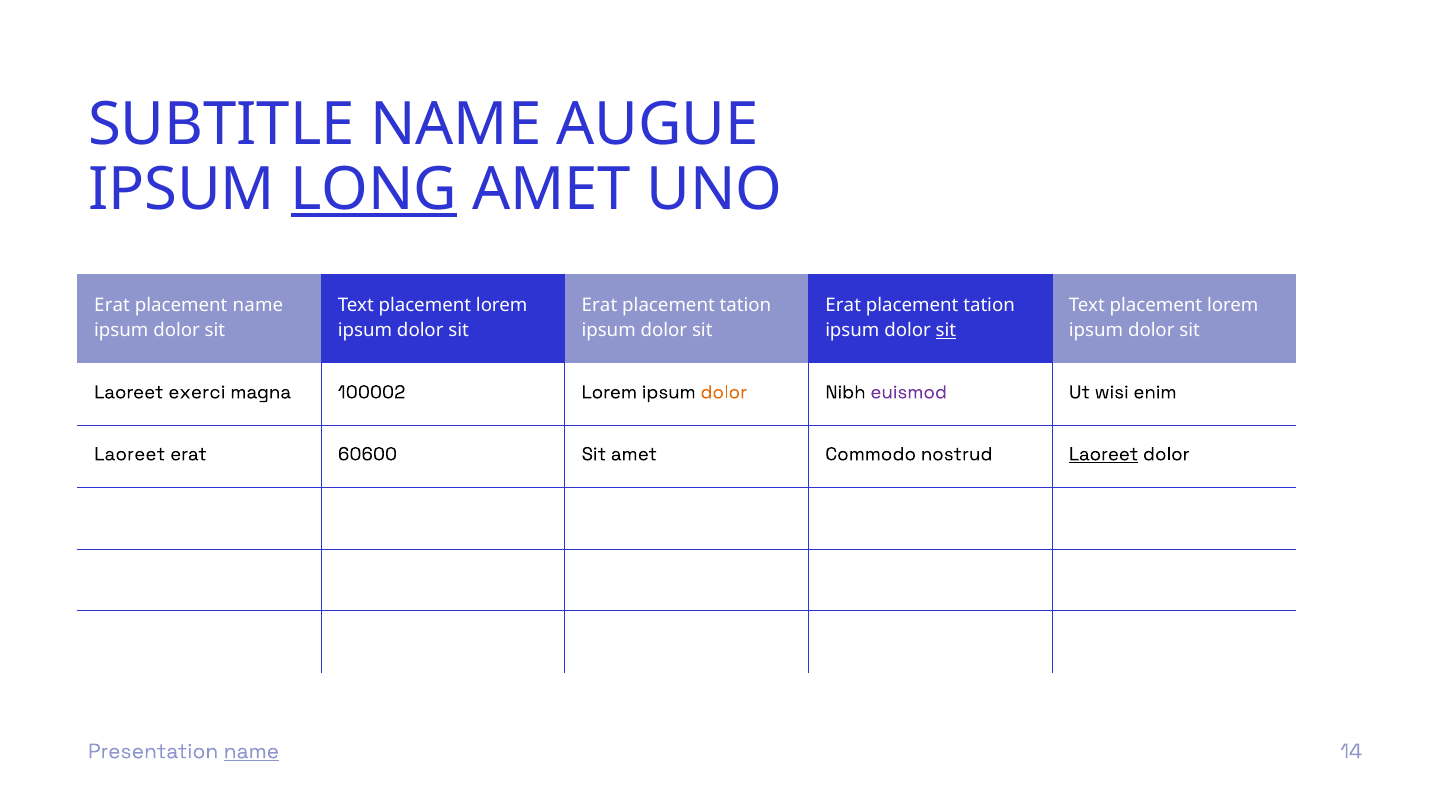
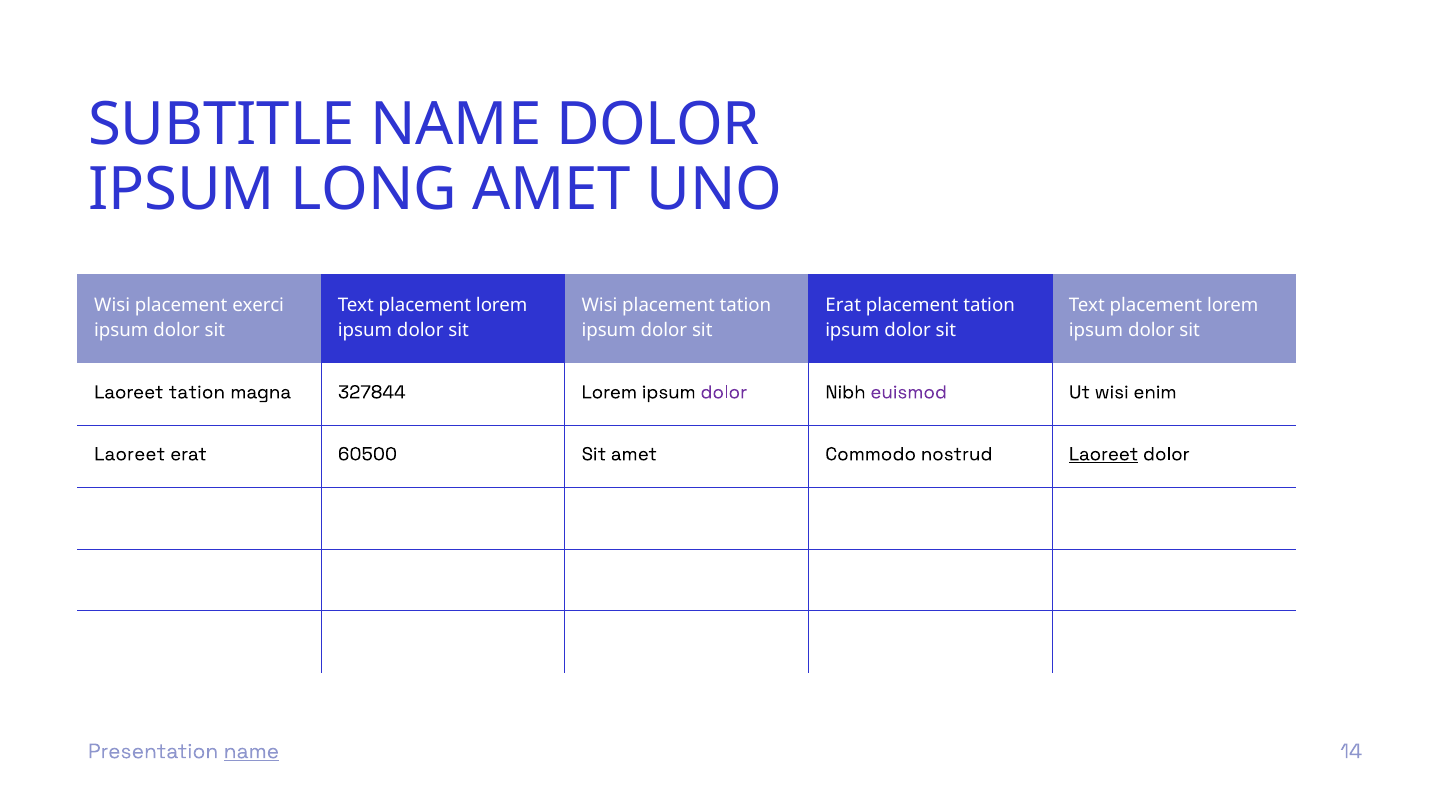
NAME AUGUE: AUGUE -> DOLOR (658, 125)
LONG underline: present -> none (374, 189)
Erat: Erat -> Wisi (112, 305)
placement name: name -> exerci (258, 305)
Erat: Erat -> Wisi (600, 305)
sit underline: present -> none (946, 330)
Laoreet exerci: exerci -> tation (197, 392)
100002: 100002 -> 327844 (372, 392)
dolor colour: orange -> purple (724, 392)
60600: 60600 -> 60500 (367, 454)
